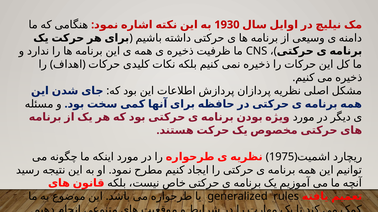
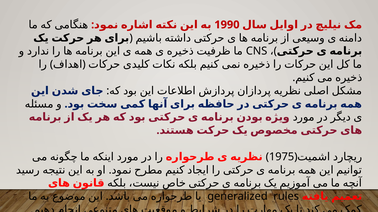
1930: 1930 -> 1990 (227, 25)
